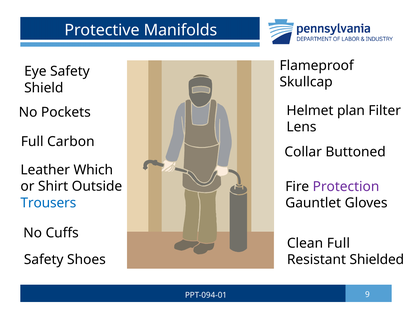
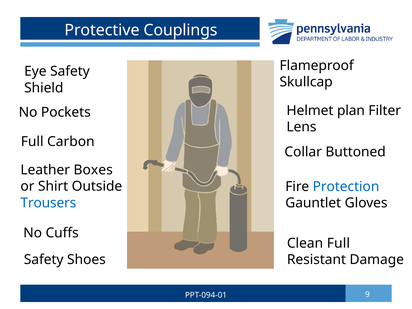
Manifolds: Manifolds -> Couplings (180, 30)
Which: Which -> Boxes (93, 170)
Protection colour: purple -> blue (346, 187)
Shielded: Shielded -> Damage (377, 260)
